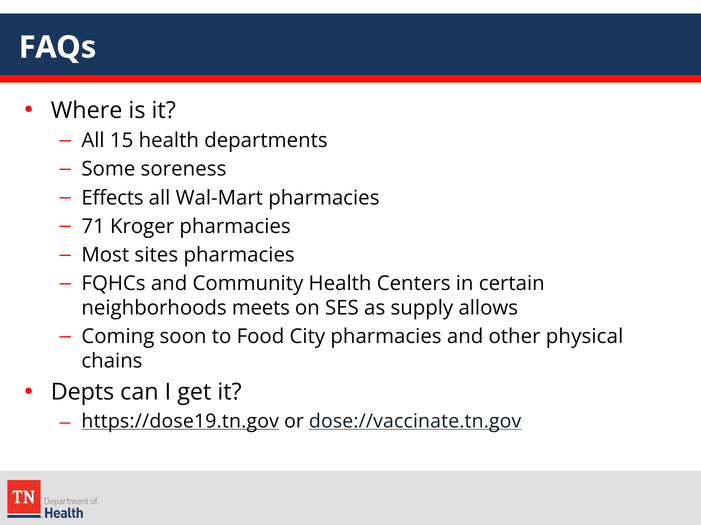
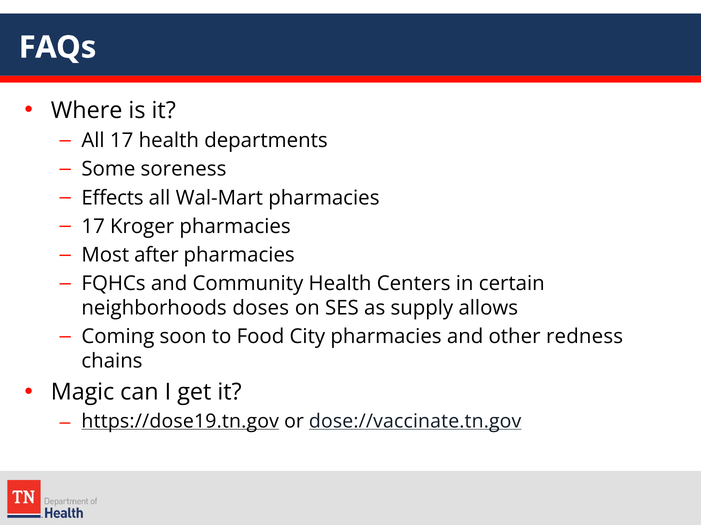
All 15: 15 -> 17 (122, 141)
71: 71 -> 17 (93, 227)
sites: sites -> after (156, 255)
meets: meets -> doses (261, 308)
physical: physical -> redness (585, 337)
Depts: Depts -> Magic (83, 393)
